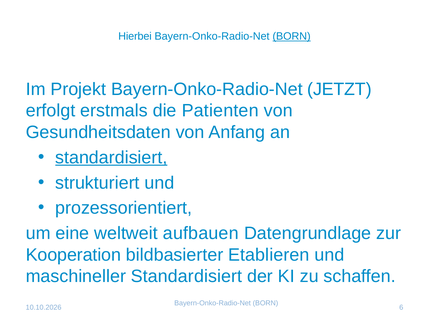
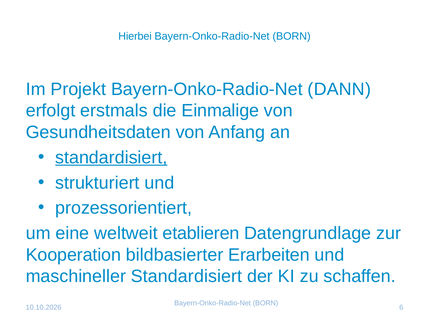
BORN underline: present -> none (292, 36)
JETZT: JETZT -> DANN (339, 89)
Patienten: Patienten -> Einmalige (220, 111)
aufbauen: aufbauen -> etablieren (201, 233)
Etablieren: Etablieren -> Erarbeiten (269, 255)
